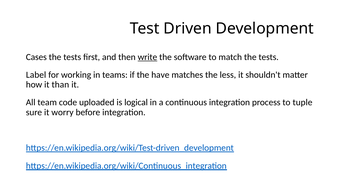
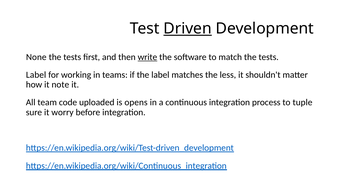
Driven underline: none -> present (188, 29)
Cases: Cases -> None (36, 57)
the have: have -> label (160, 75)
than: than -> note (60, 85)
logical: logical -> opens (136, 102)
